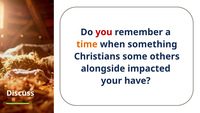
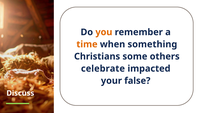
you colour: red -> orange (104, 32)
alongside: alongside -> celebrate (103, 68)
have: have -> false (137, 80)
